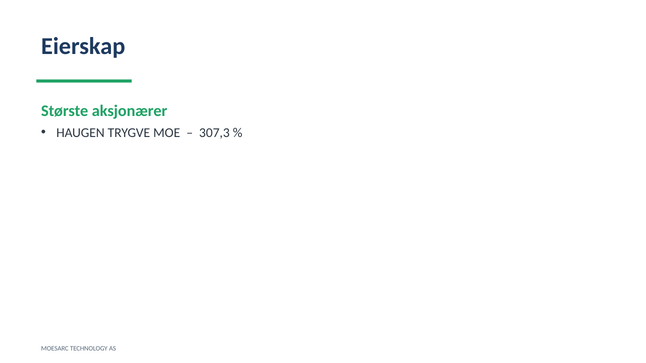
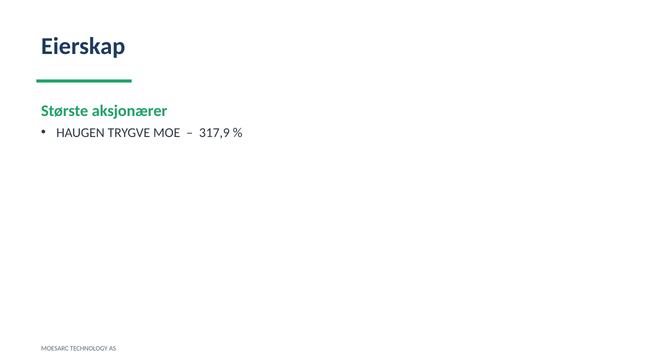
307,3: 307,3 -> 317,9 (214, 133)
